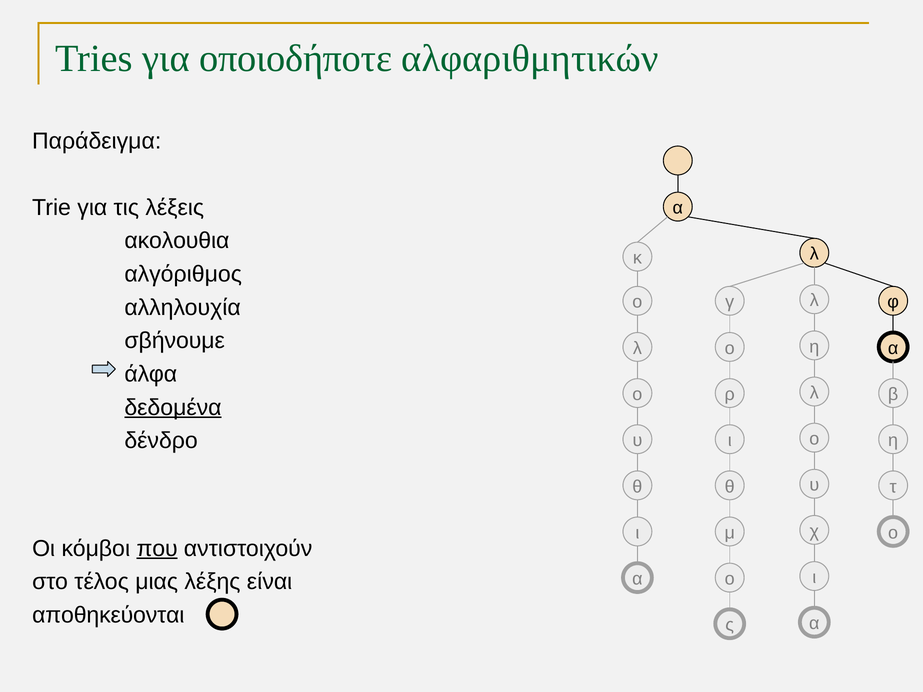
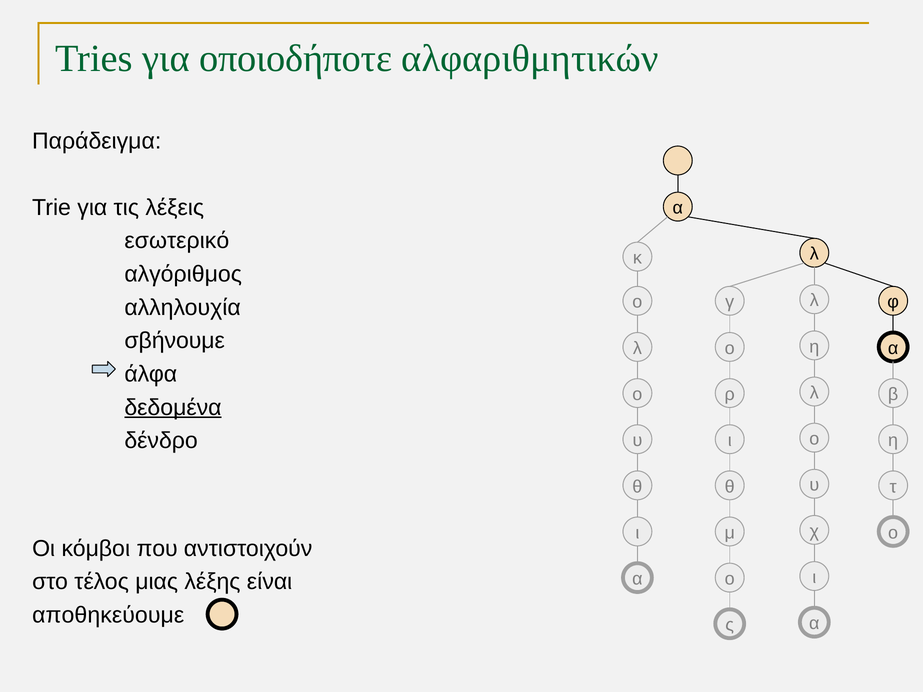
ακολουθια: ακολουθια -> εσωτερικό (177, 241)
που underline: present -> none (157, 549)
αποθηκεύονται: αποθηκεύονται -> αποθηκεύουμε (108, 615)
